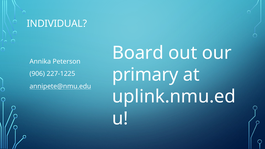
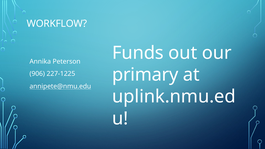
INDIVIDUAL: INDIVIDUAL -> WORKFLOW (57, 24)
Board: Board -> Funds (138, 53)
